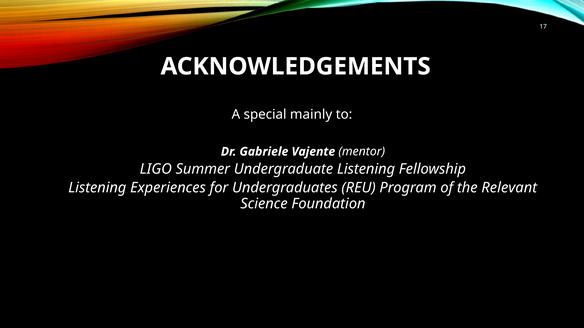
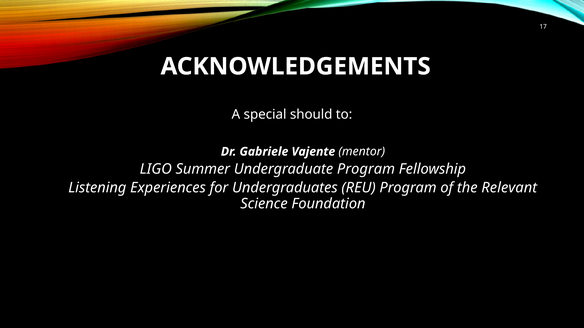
mainly: mainly -> should (311, 114)
Undergraduate Listening: Listening -> Program (366, 169)
